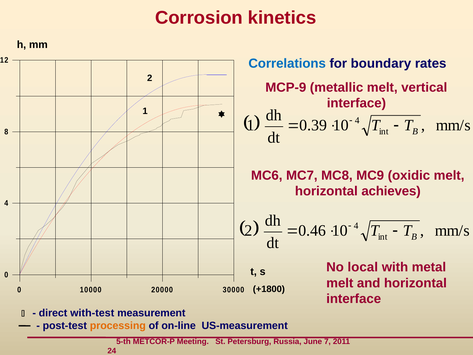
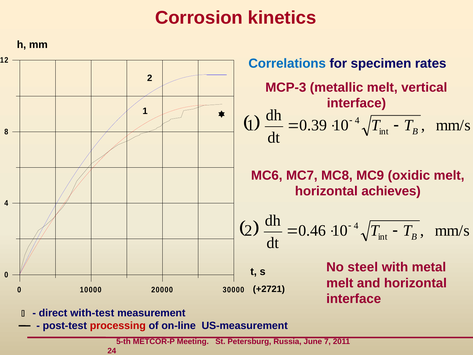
boundary: boundary -> specimen (381, 64)
MCP-9: MCP-9 -> MCP-3 (286, 87)
local: local -> steel (363, 267)
+1800: +1800 -> +2721 (269, 289)
processing colour: orange -> red (118, 325)
